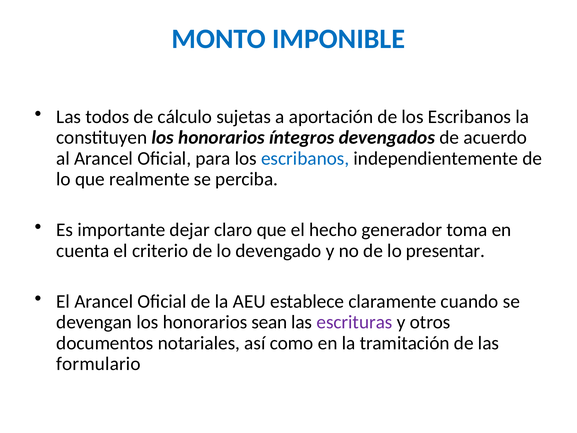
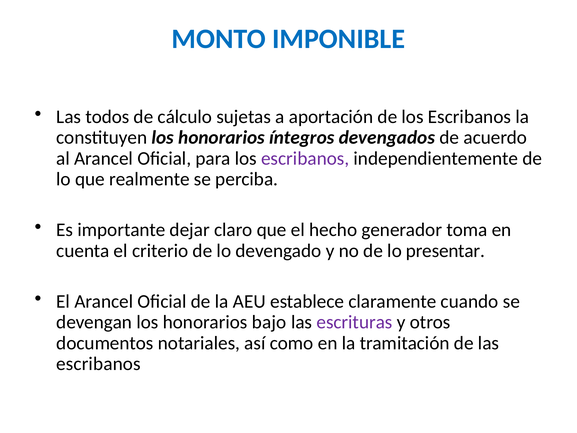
escribanos colour: blue -> purple (305, 158)
sean: sean -> bajo (269, 322)
formulario: formulario -> escribanos (98, 364)
